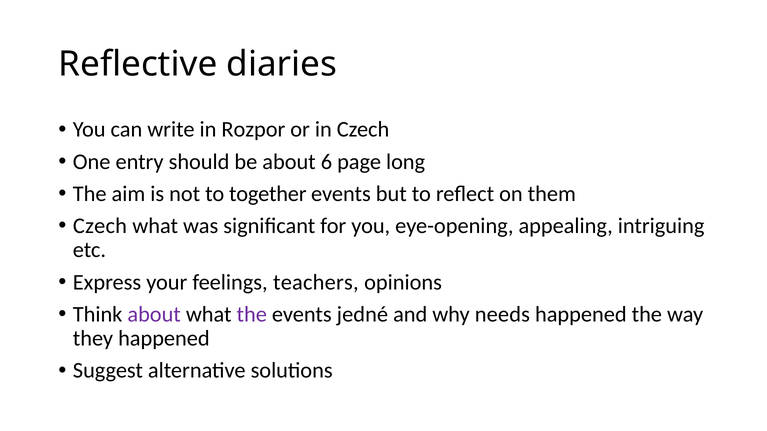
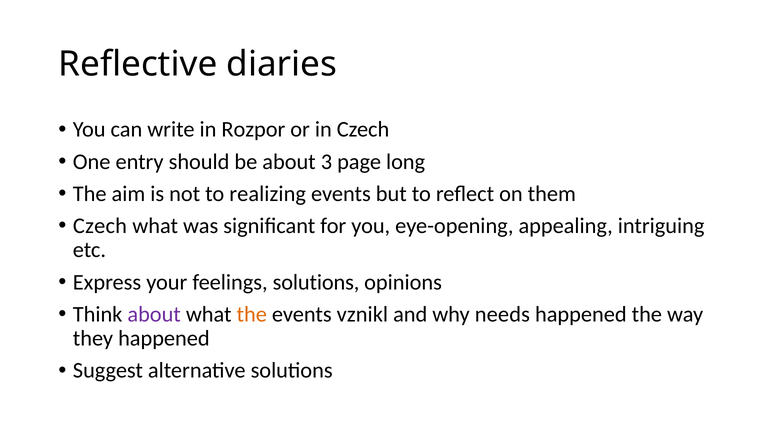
6: 6 -> 3 (326, 162)
together: together -> realizing (268, 194)
feelings teachers: teachers -> solutions (316, 282)
the colour: purple -> orange (252, 315)
jedné: jedné -> vznikl (362, 315)
